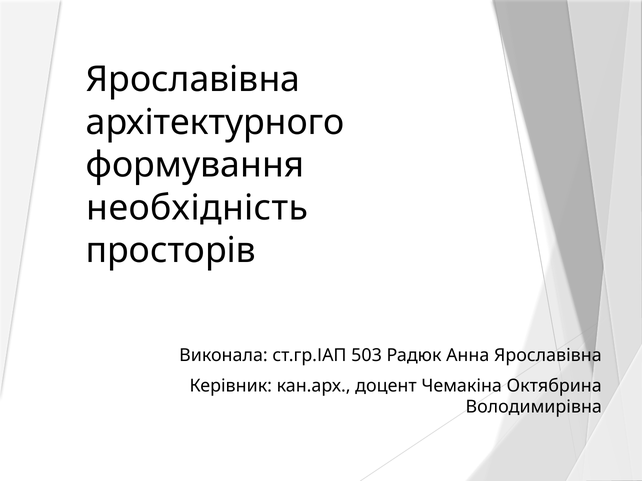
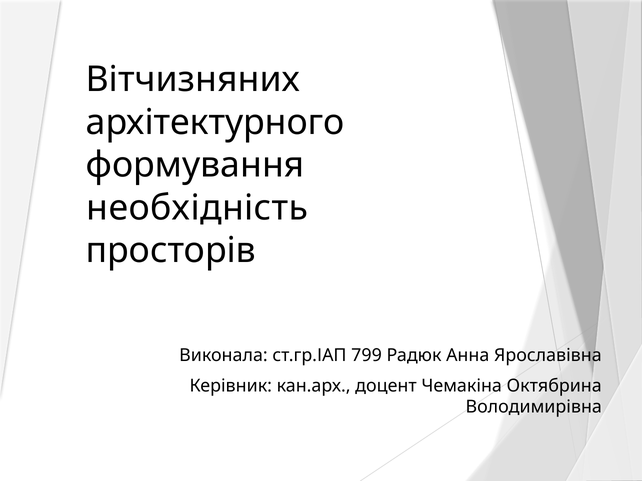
Ярославівна: Ярославівна -> Вітчизняних (193, 80)
503: 503 -> 799 (367, 356)
